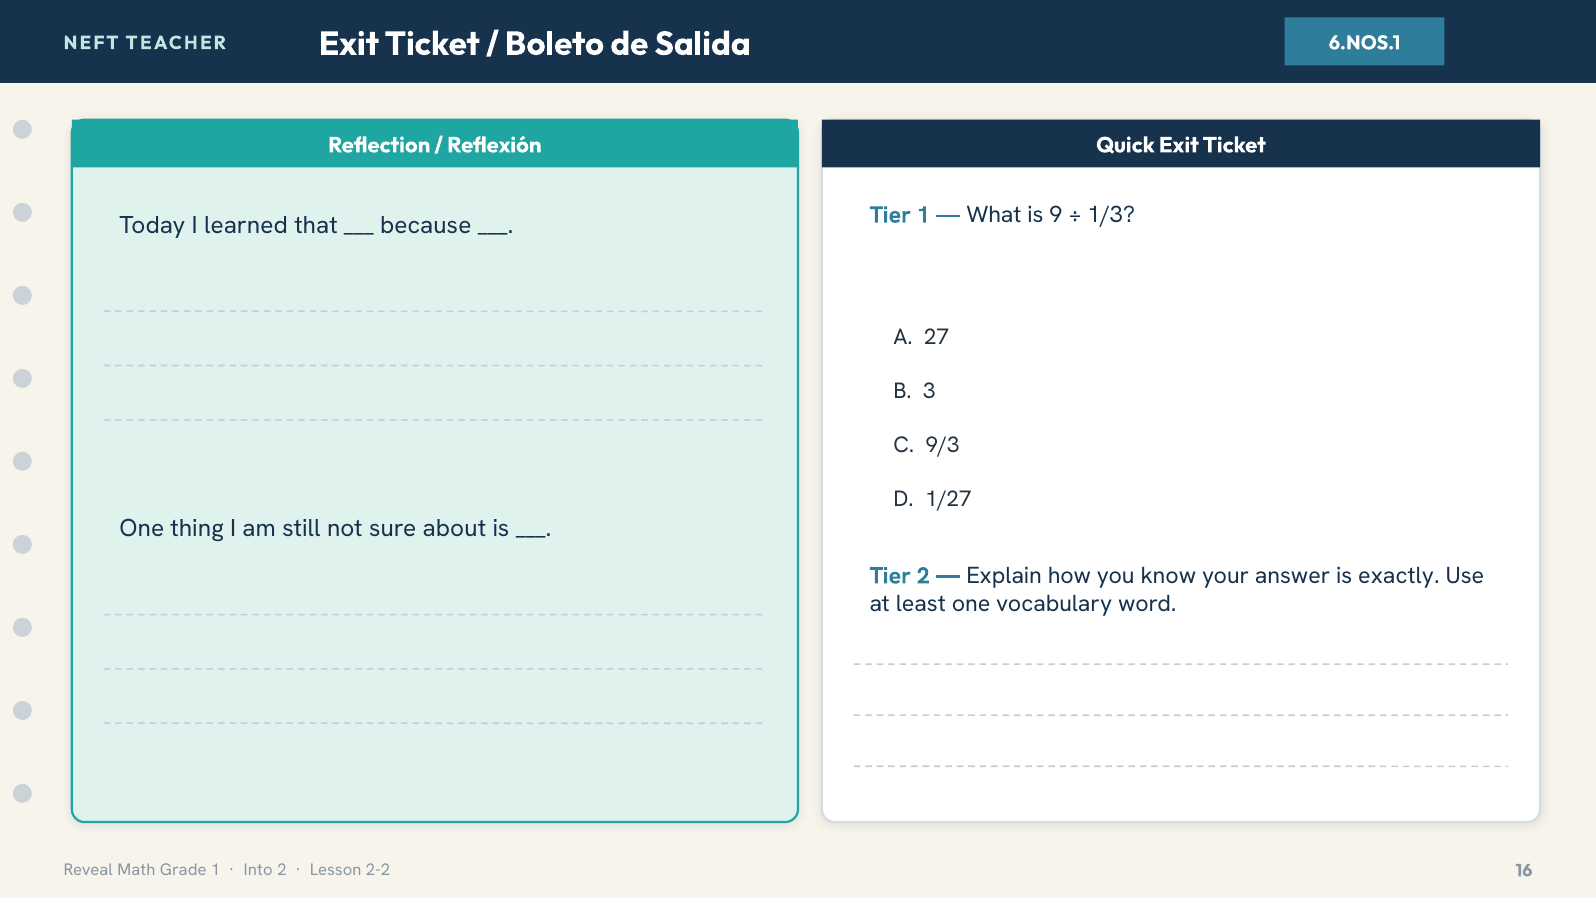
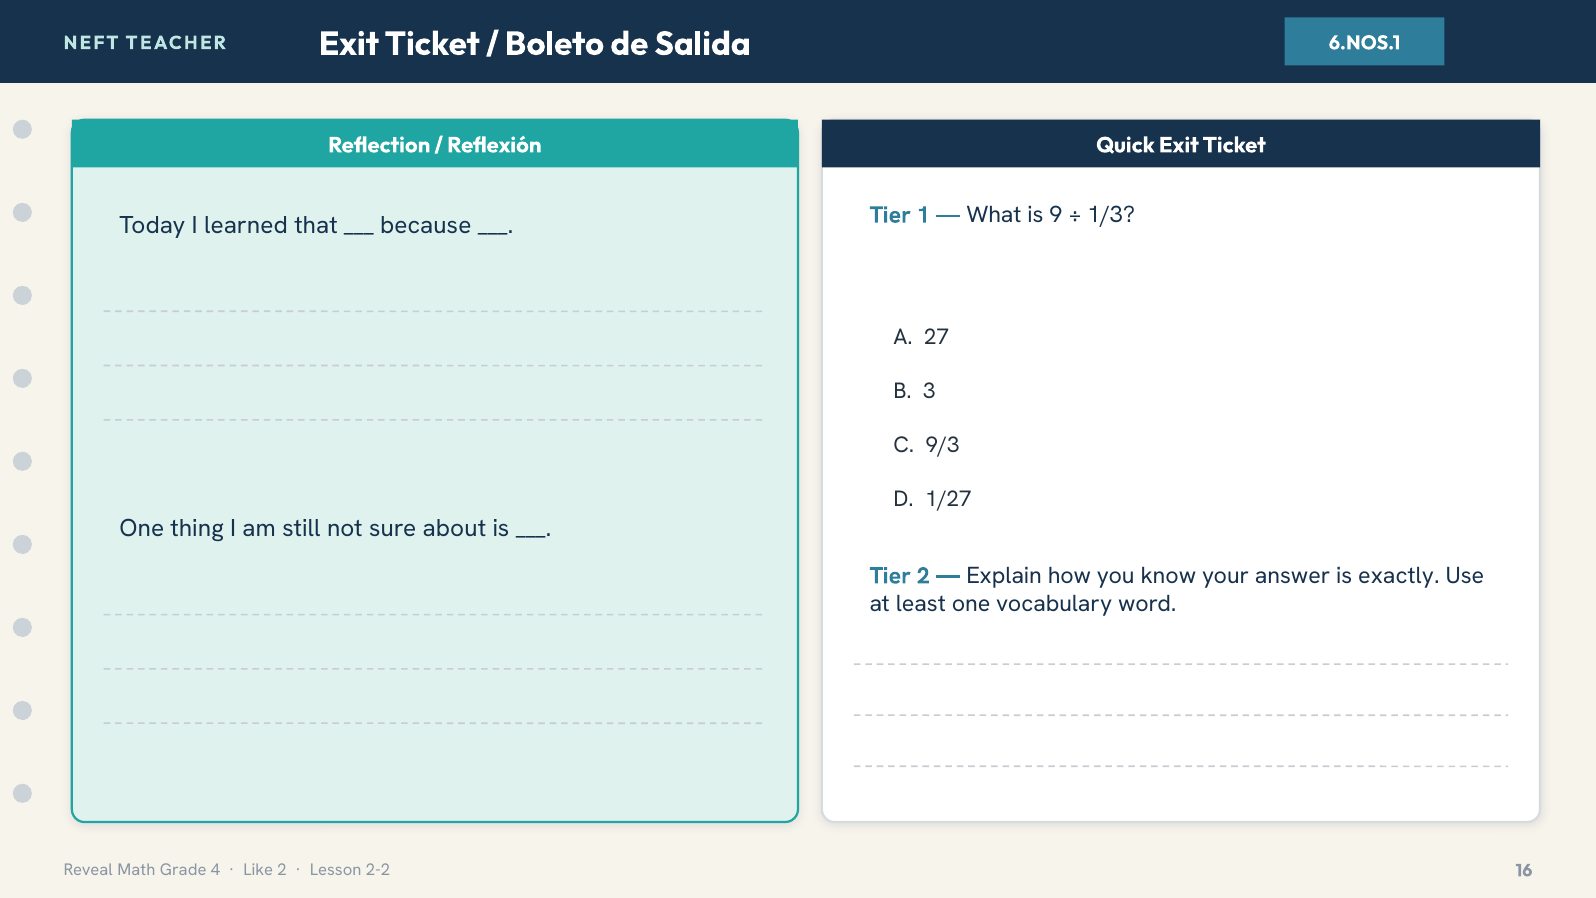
Grade 1: 1 -> 4 (216, 870)
Into: Into -> Like (258, 870)
